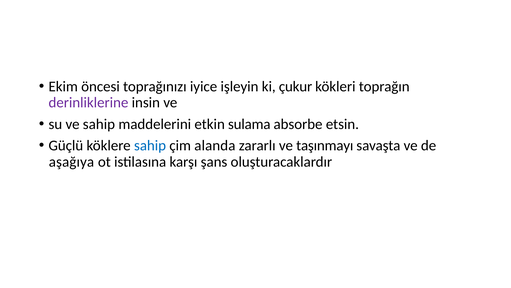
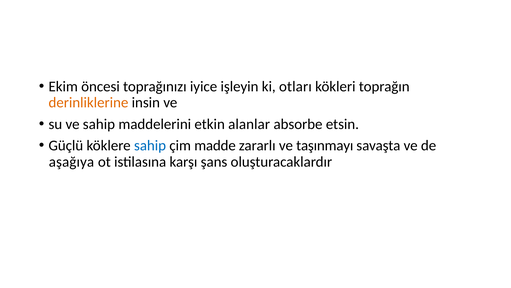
çukur: çukur -> otları (295, 86)
derinliklerine colour: purple -> orange (88, 102)
sulama: sulama -> alanlar (249, 124)
alanda: alanda -> madde (215, 145)
